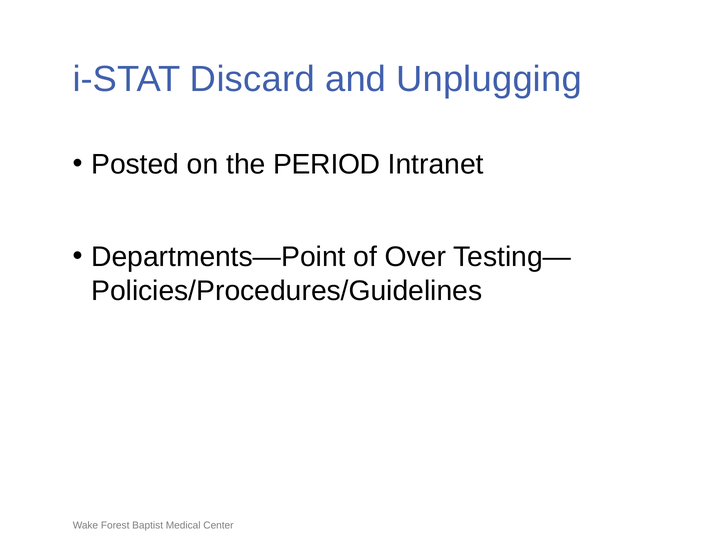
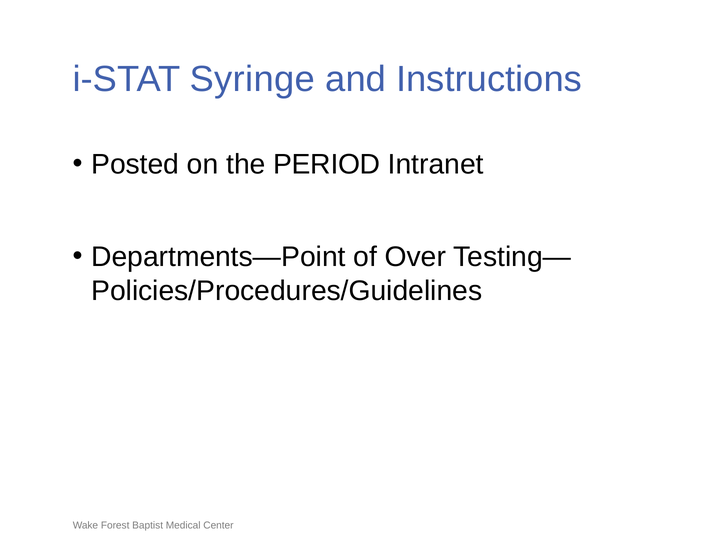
Discard: Discard -> Syringe (253, 79)
Unplugging: Unplugging -> Instructions (489, 79)
